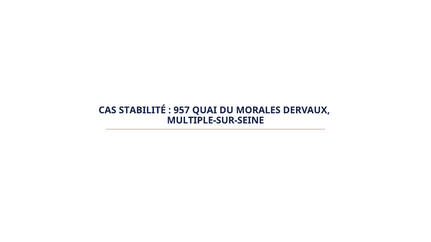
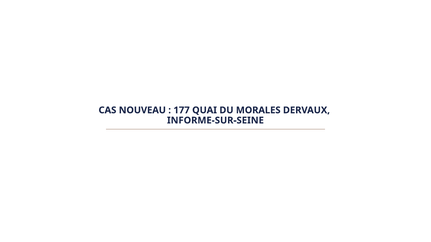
STABILITÉ: STABILITÉ -> NOUVEAU (142, 110)
957: 957 -> 177 (182, 110)
MULTIPLE-SUR-SEINE: MULTIPLE-SUR-SEINE -> INFORME-SUR-SEINE (215, 121)
